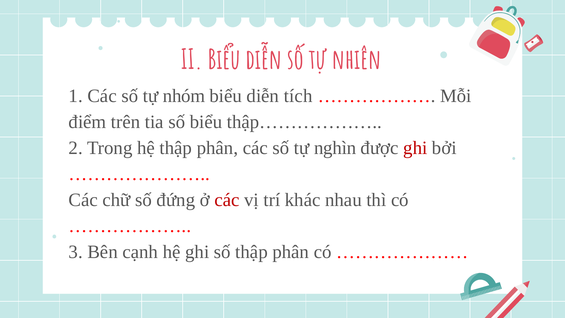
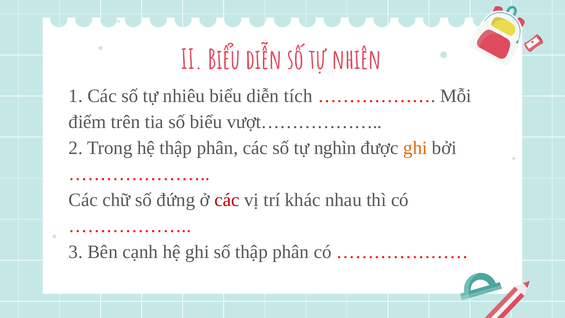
nhóm: nhóm -> nhiêu (184, 96)
thập………………: thập……………… -> vượt……………… (304, 122)
ghi colour: red -> orange (415, 148)
